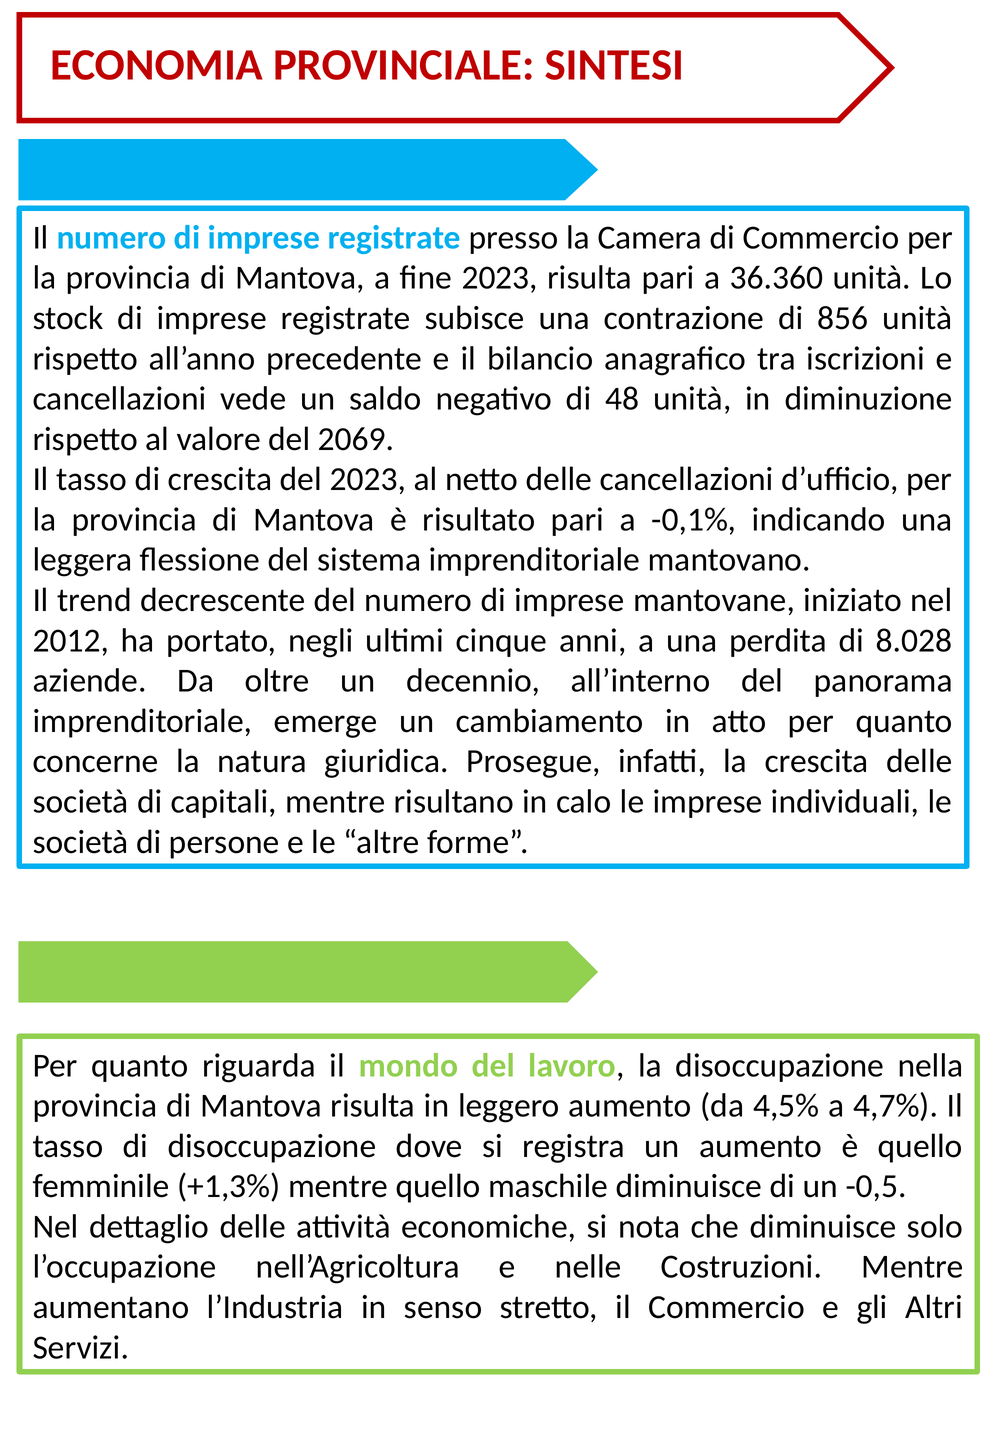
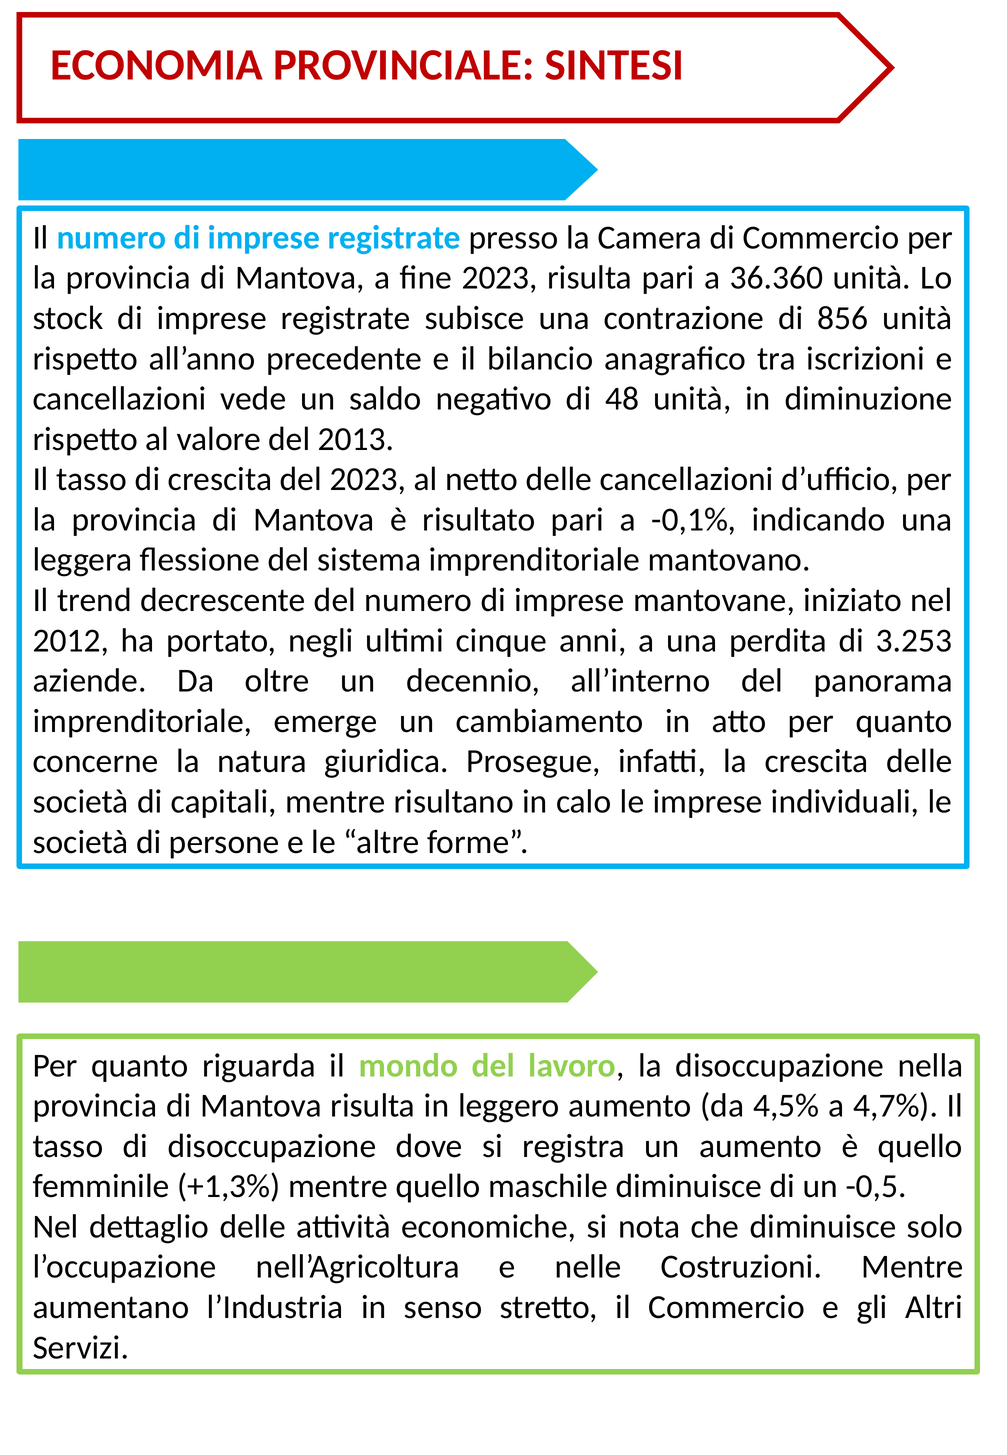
2069: 2069 -> 2013 (356, 439)
8.028: 8.028 -> 3.253 (914, 640)
